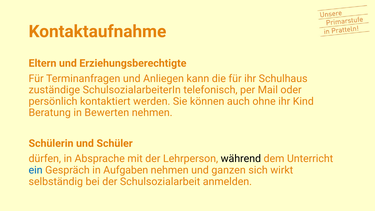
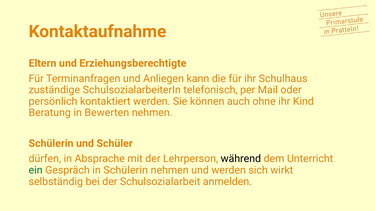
ein colour: blue -> green (36, 170)
in Aufgaben: Aufgaben -> Schülerin (126, 170)
und ganzen: ganzen -> werden (229, 170)
